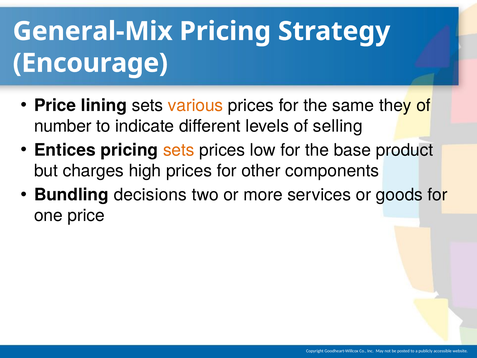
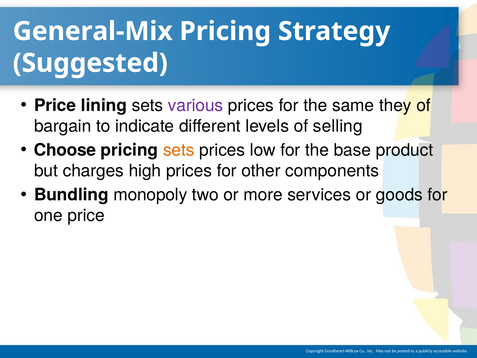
Encourage: Encourage -> Suggested (90, 63)
various colour: orange -> purple (196, 105)
number: number -> bargain (63, 126)
Entices: Entices -> Choose (65, 150)
decisions: decisions -> monopoly (150, 195)
